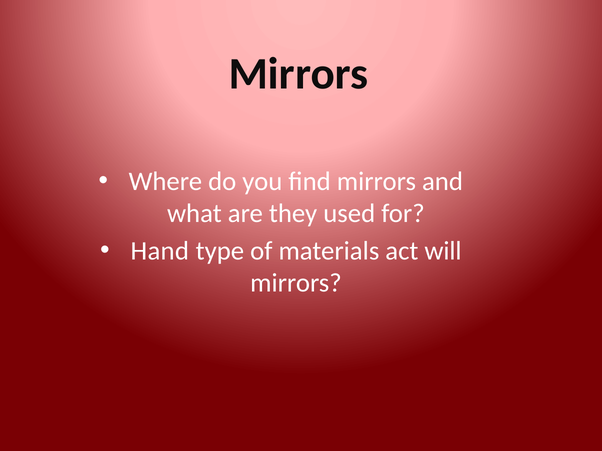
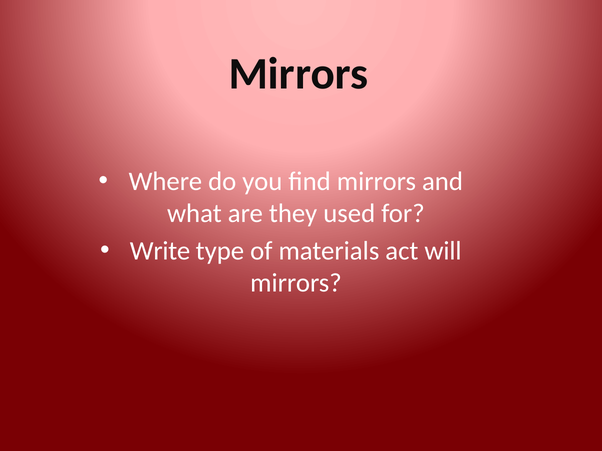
Hand: Hand -> Write (160, 251)
